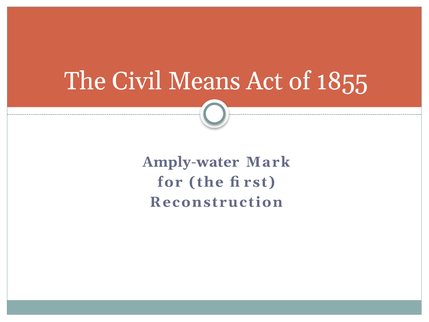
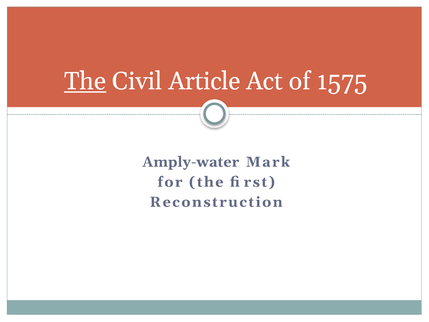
The underline: none -> present (85, 81)
Means: Means -> Article (204, 81)
1855: 1855 -> 1575 (342, 81)
